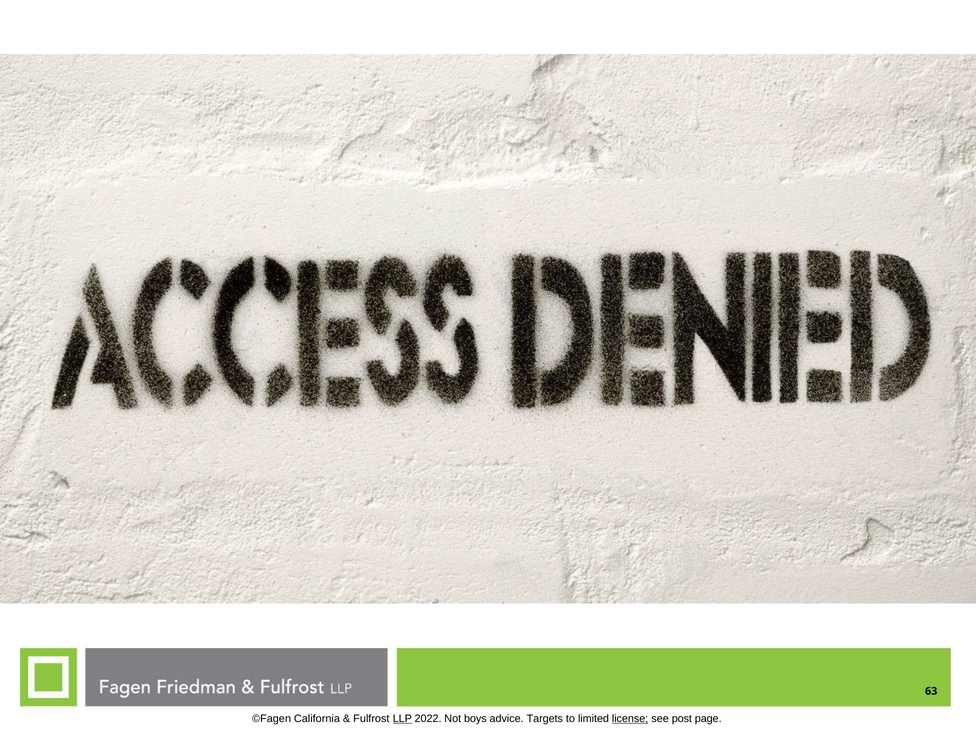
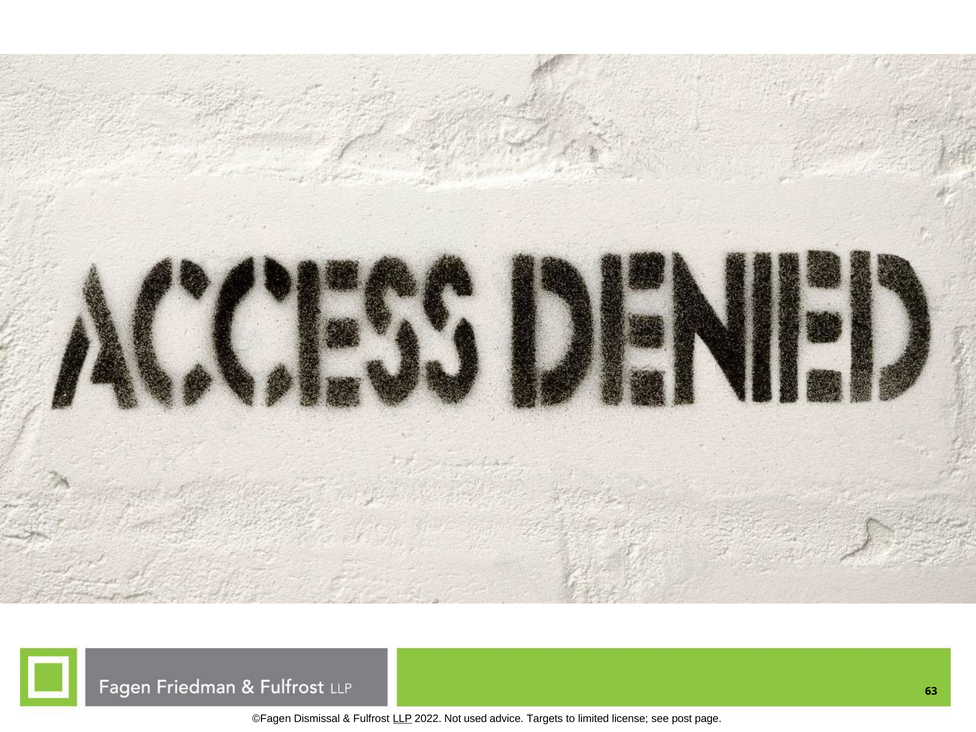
California: California -> Dismissal (317, 719)
boys: boys -> used (475, 719)
license underline: present -> none (630, 719)
